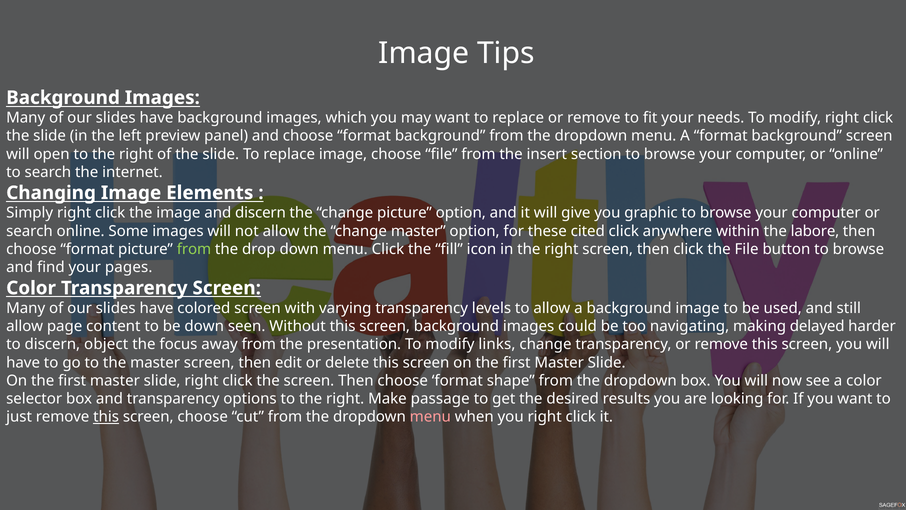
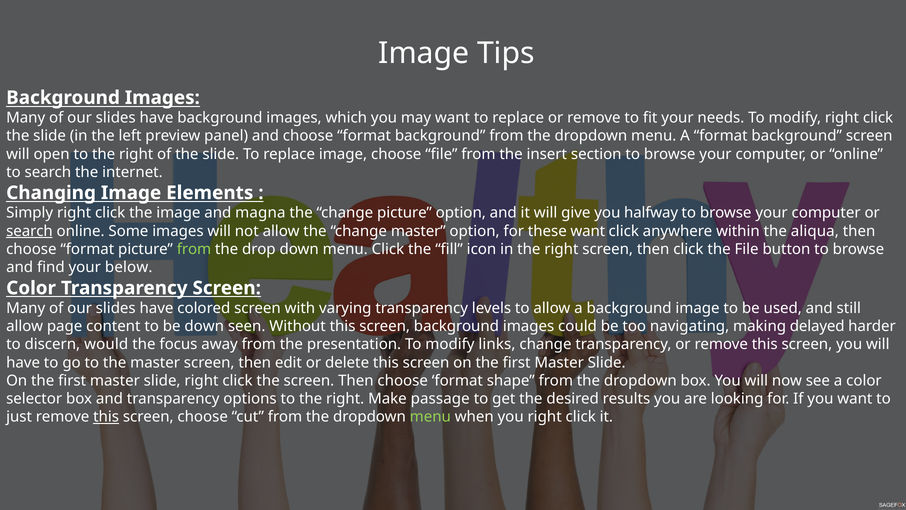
and discern: discern -> magna (260, 213)
graphic: graphic -> halfway (651, 213)
search underline: none -> present (29, 231)
these cited: cited -> want (588, 231)
labore: labore -> aliqua (815, 231)
pages: pages -> below (129, 267)
object: object -> would (106, 344)
menu colour: pink -> light green (430, 417)
